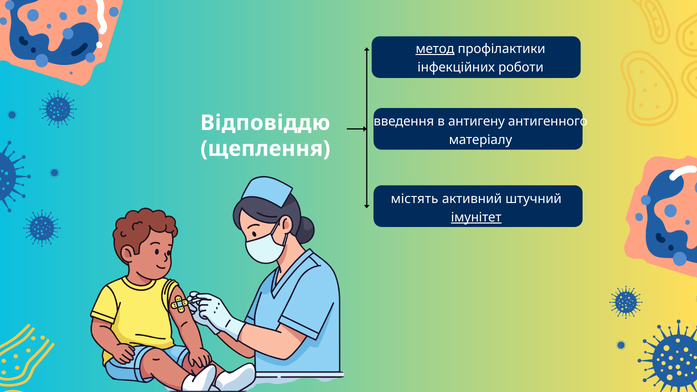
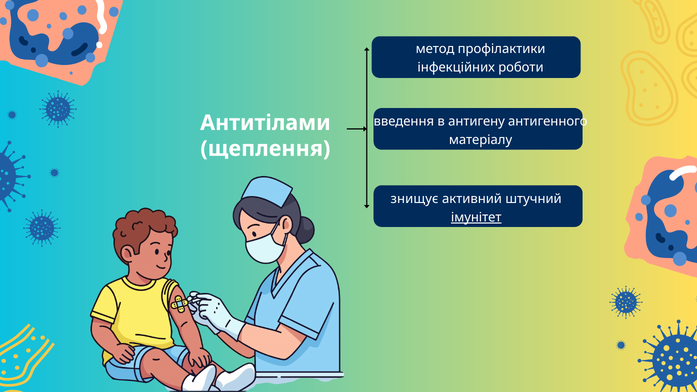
метод underline: present -> none (435, 49)
Відповіддю: Відповіддю -> Антитілами (265, 123)
містять: містять -> знищує (415, 199)
